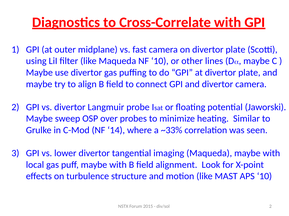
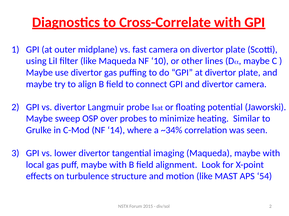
~33%: ~33% -> ~34% (172, 131)
APS 10: 10 -> 54 (264, 177)
